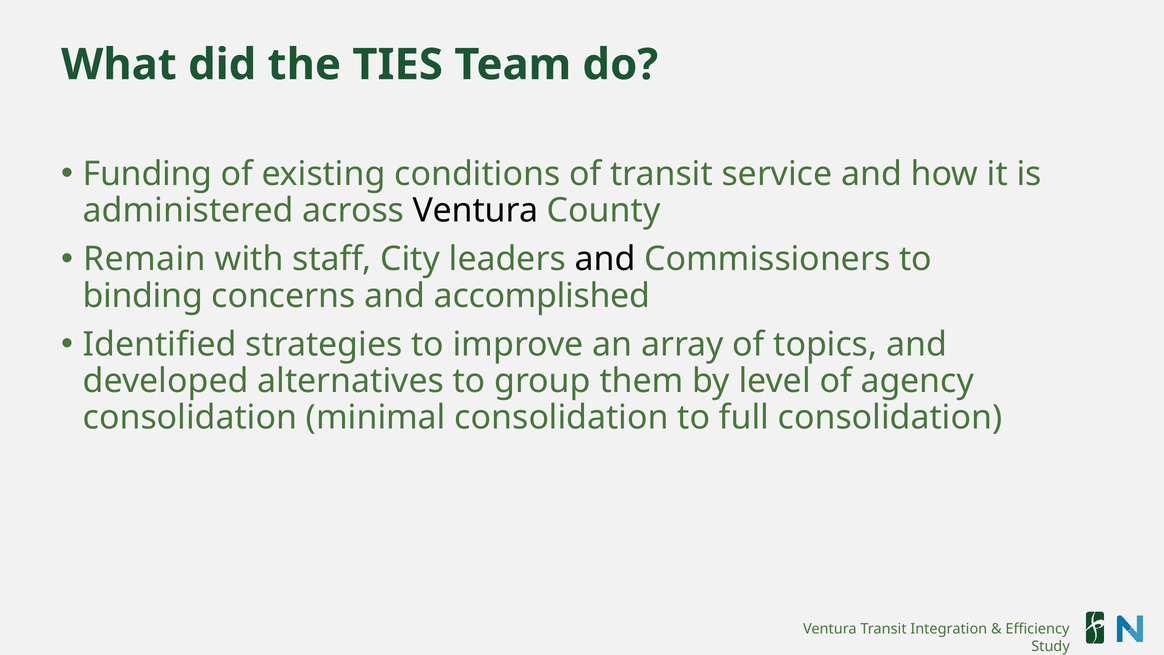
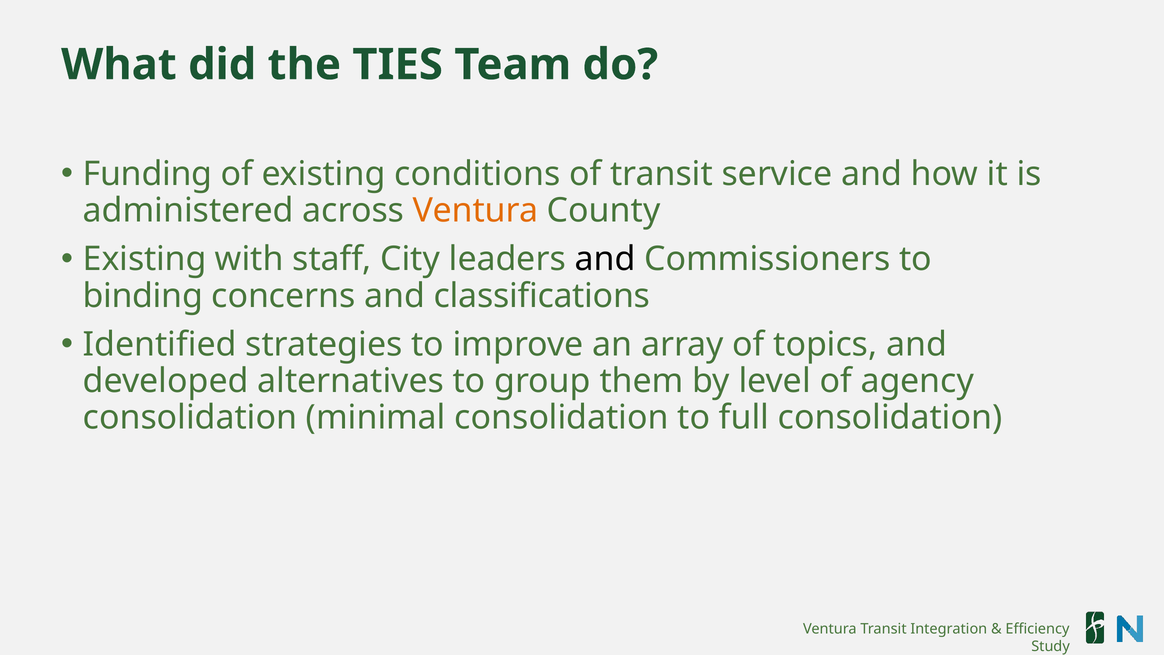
Ventura colour: black -> orange (476, 210)
Remain: Remain -> Existing (145, 259)
accomplished: accomplished -> classifications (542, 296)
